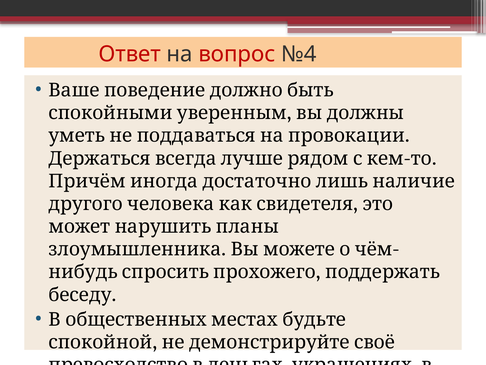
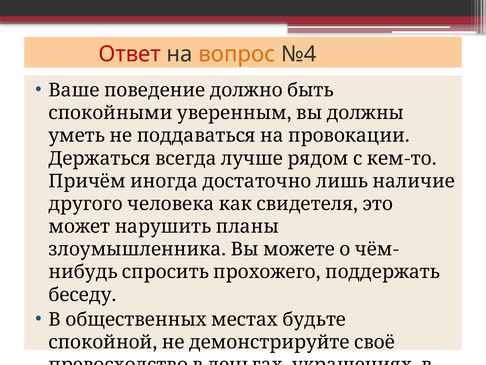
вопрос colour: red -> orange (237, 54)
